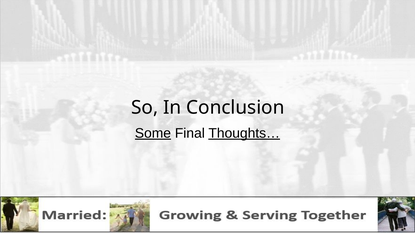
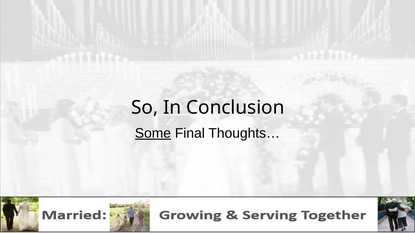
Thoughts… underline: present -> none (244, 133)
